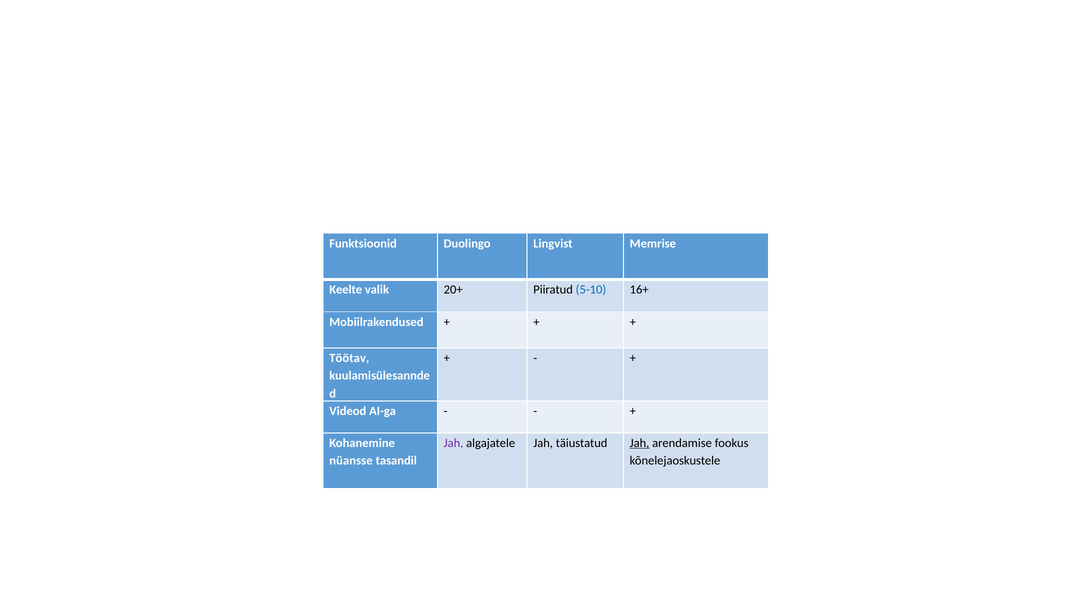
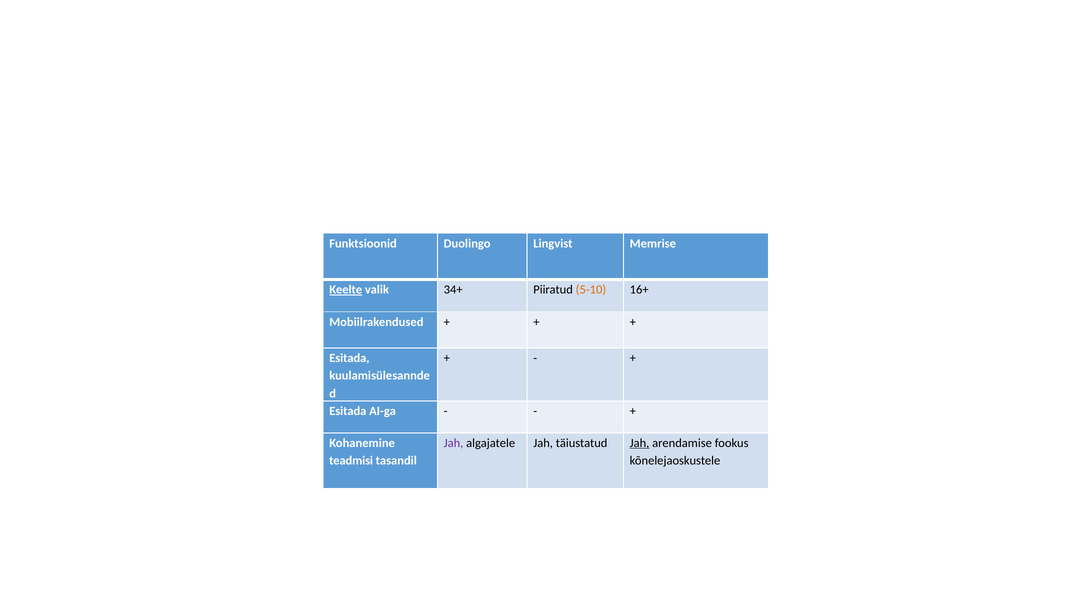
Keelte underline: none -> present (346, 290)
20+: 20+ -> 34+ (453, 290)
5-10 colour: blue -> orange (591, 290)
Töötav: Töötav -> Esitada (349, 358)
Videod: Videod -> Esitada (348, 411)
nüansse: nüansse -> teadmisi (351, 461)
